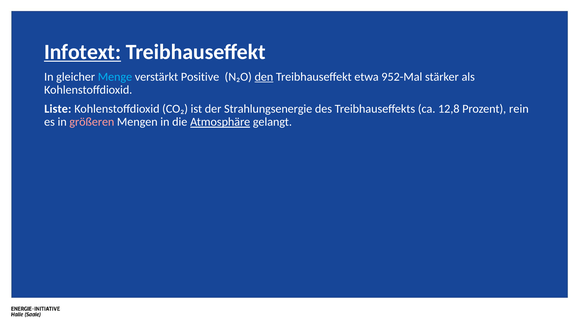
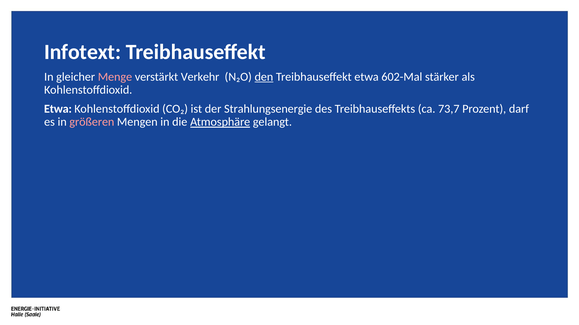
Infotext underline: present -> none (83, 52)
Menge colour: light blue -> pink (115, 77)
Positive: Positive -> Verkehr (200, 77)
952-Mal: 952-Mal -> 602-Mal (402, 77)
Liste: Liste -> Etwa (58, 109)
12,8: 12,8 -> 73,7 (449, 109)
rein: rein -> darf (519, 109)
